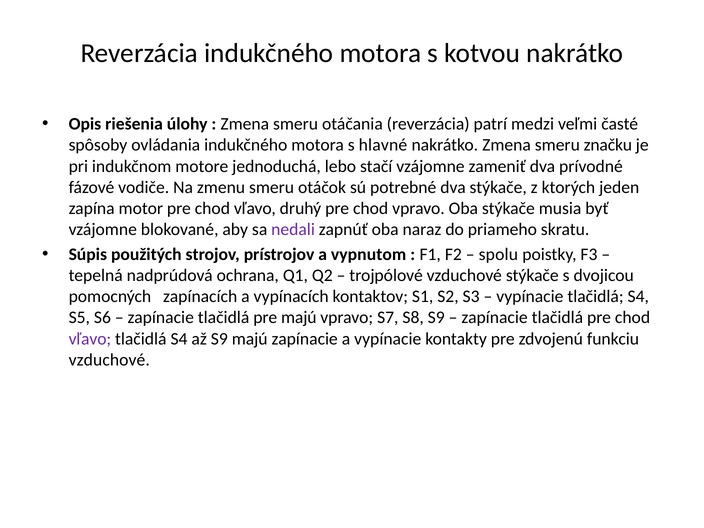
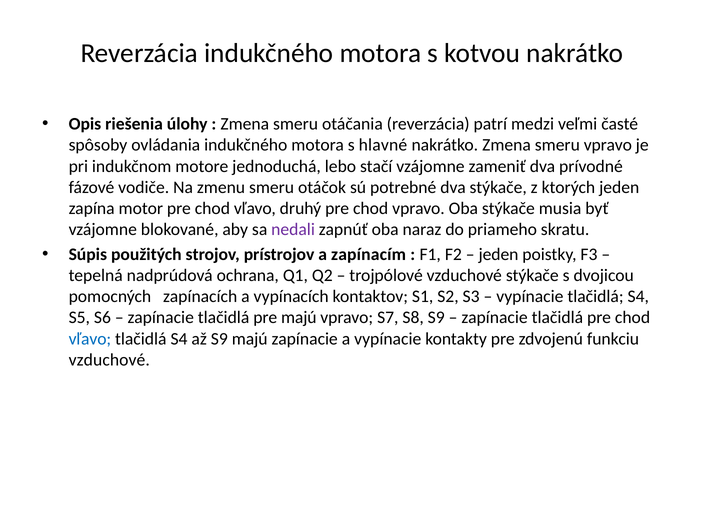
smeru značku: značku -> vpravo (608, 145)
vypnutom: vypnutom -> zapínacím (369, 254)
spolu: spolu -> jeden (498, 254)
vľavo colour: purple -> blue (90, 339)
